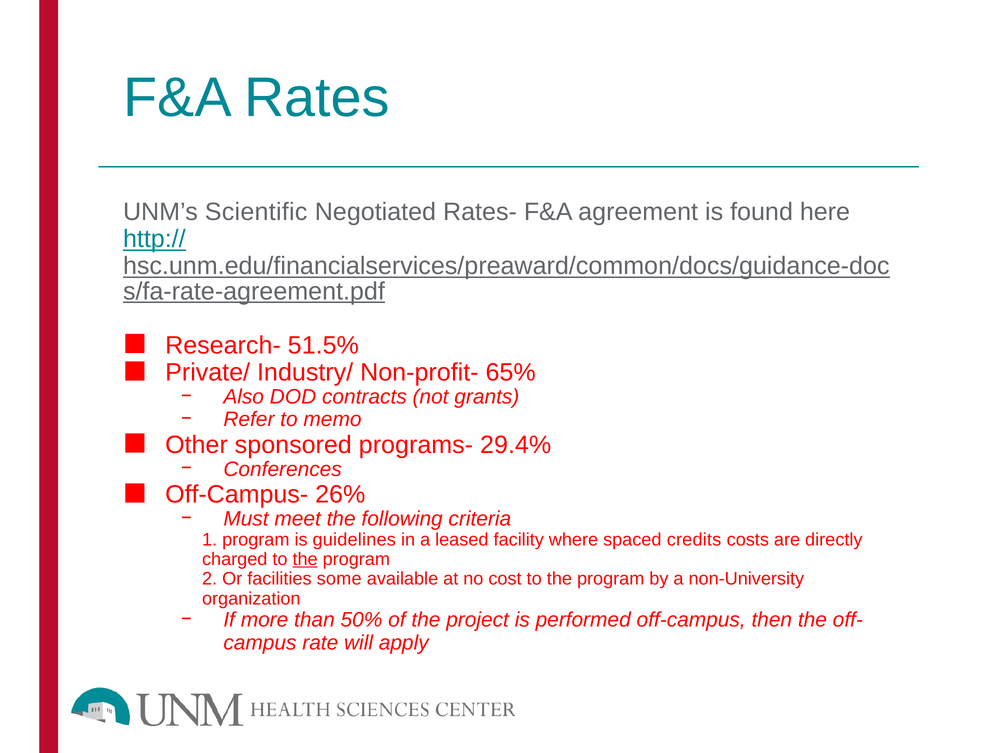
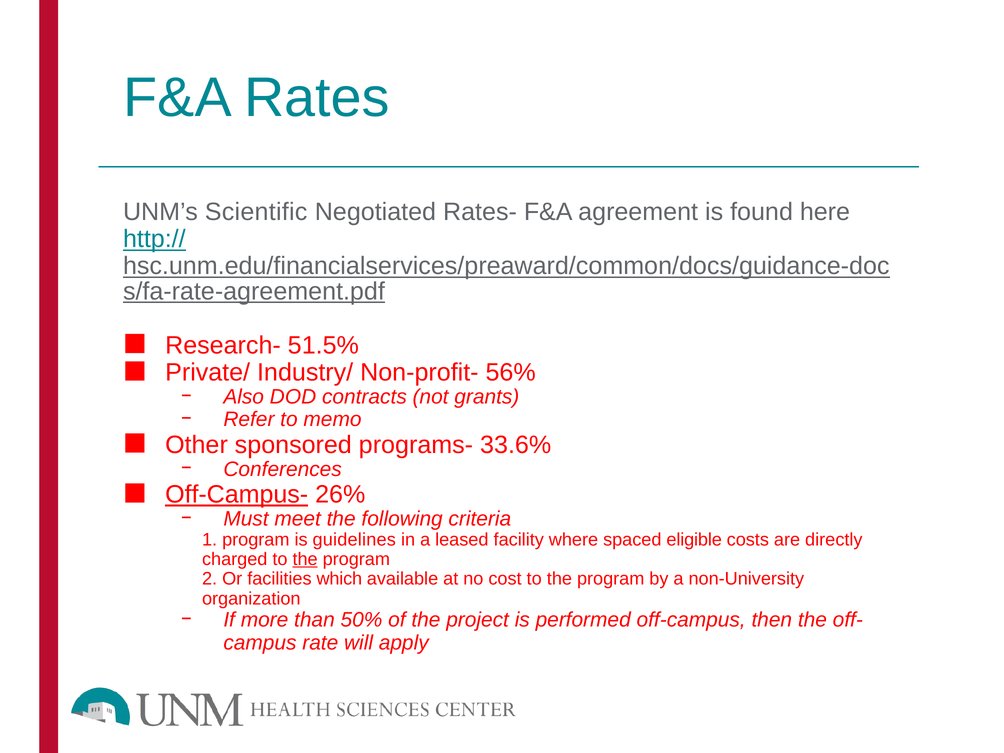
65%: 65% -> 56% (511, 373)
29.4%: 29.4% -> 33.6% (516, 445)
Off-Campus- underline: none -> present (237, 495)
credits: credits -> eligible (694, 540)
some: some -> which (339, 579)
